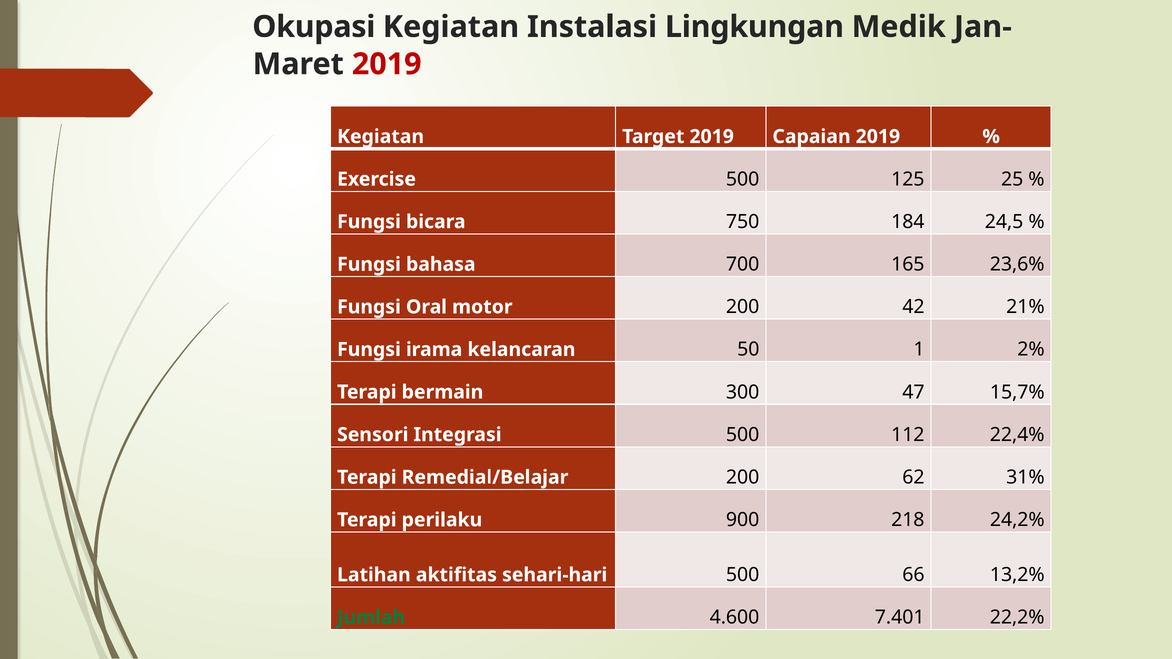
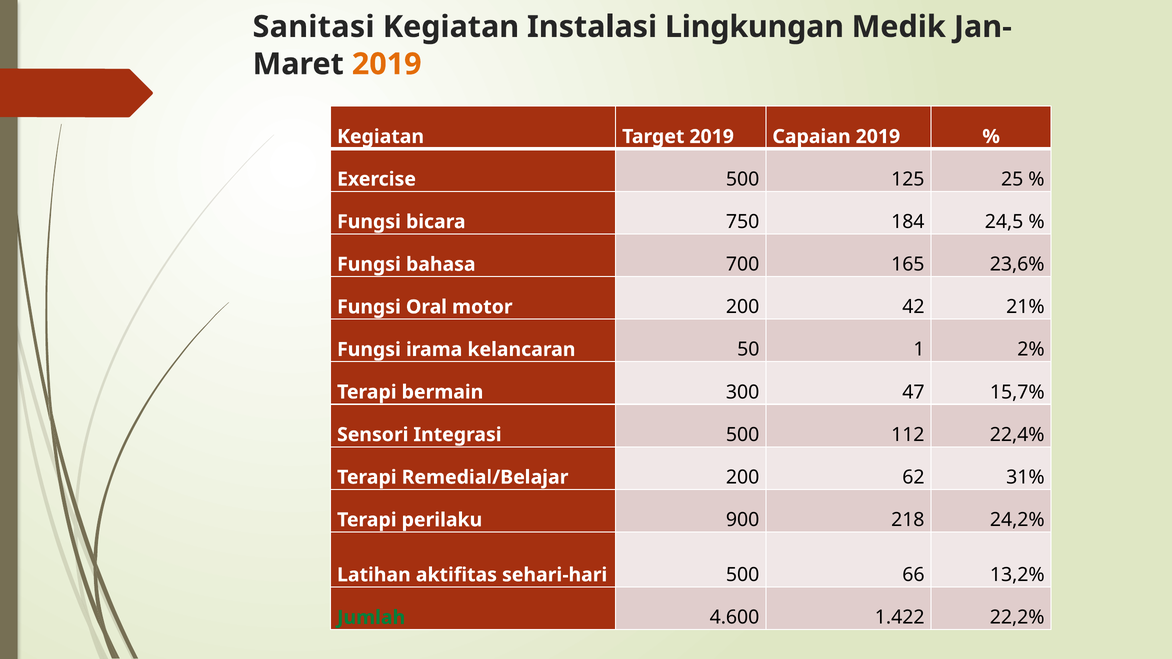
Okupasi: Okupasi -> Sanitasi (314, 27)
2019 colour: red -> orange (387, 64)
7.401: 7.401 -> 1.422 (900, 618)
